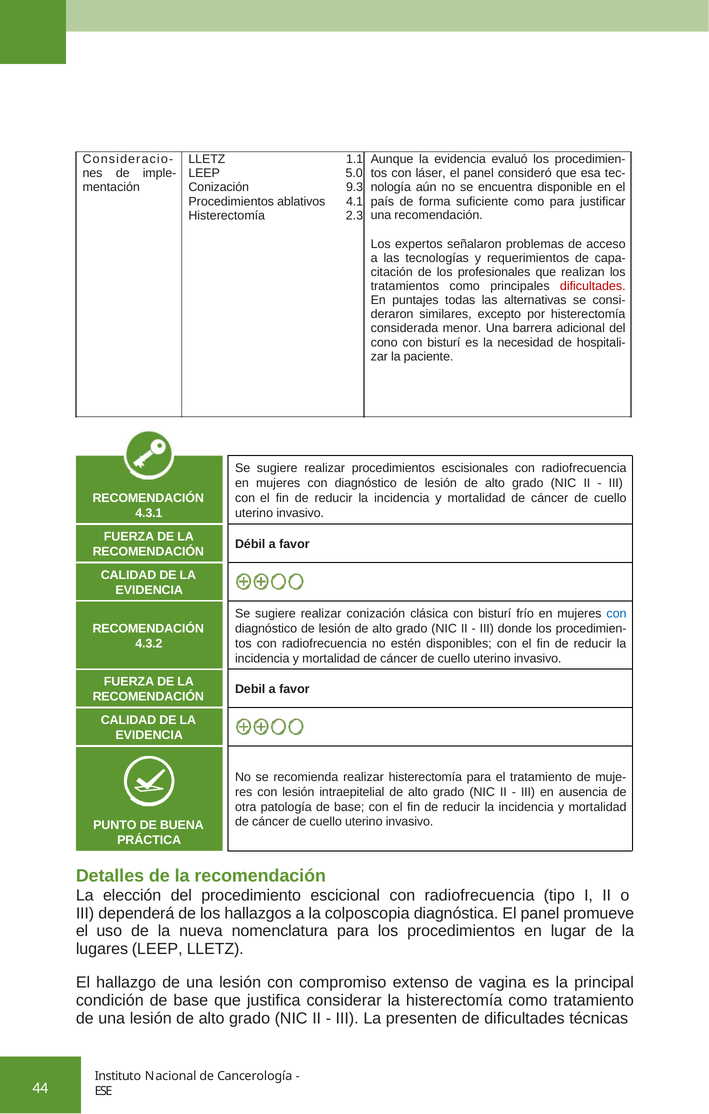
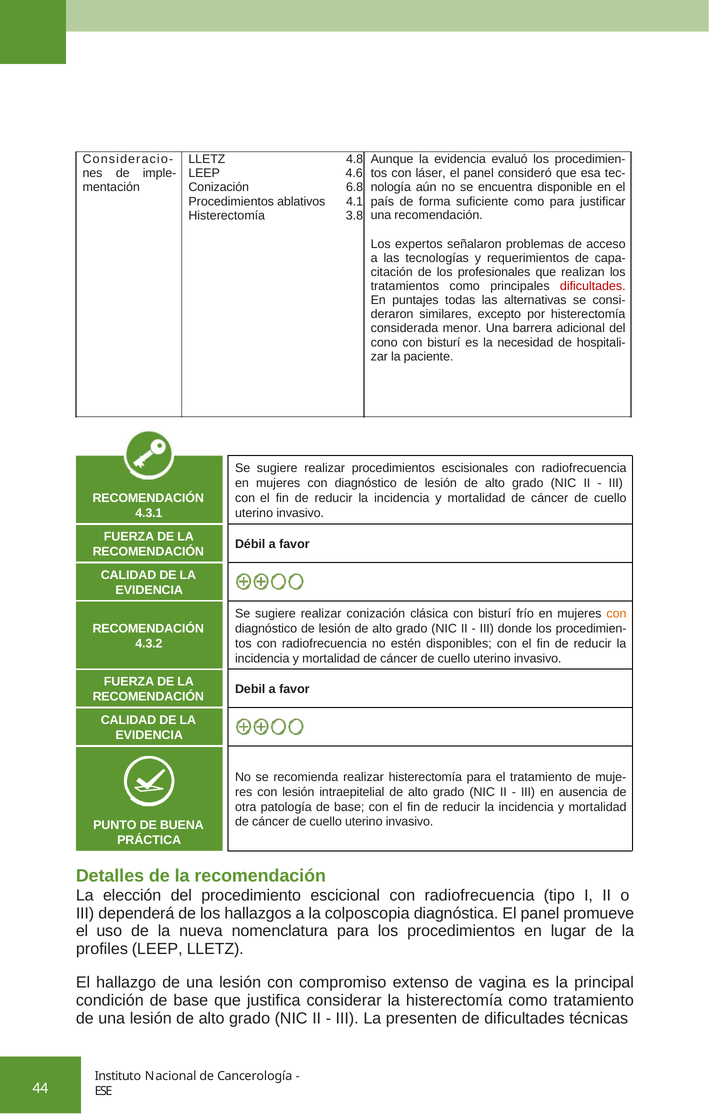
1.1: 1.1 -> 4.8 (355, 159)
5.0: 5.0 -> 4.6 (354, 173)
9.3: 9.3 -> 6.8 (355, 187)
2.3: 2.3 -> 3.8 (354, 216)
con colour: blue -> orange (616, 614)
lugares: lugares -> profiles (102, 949)
